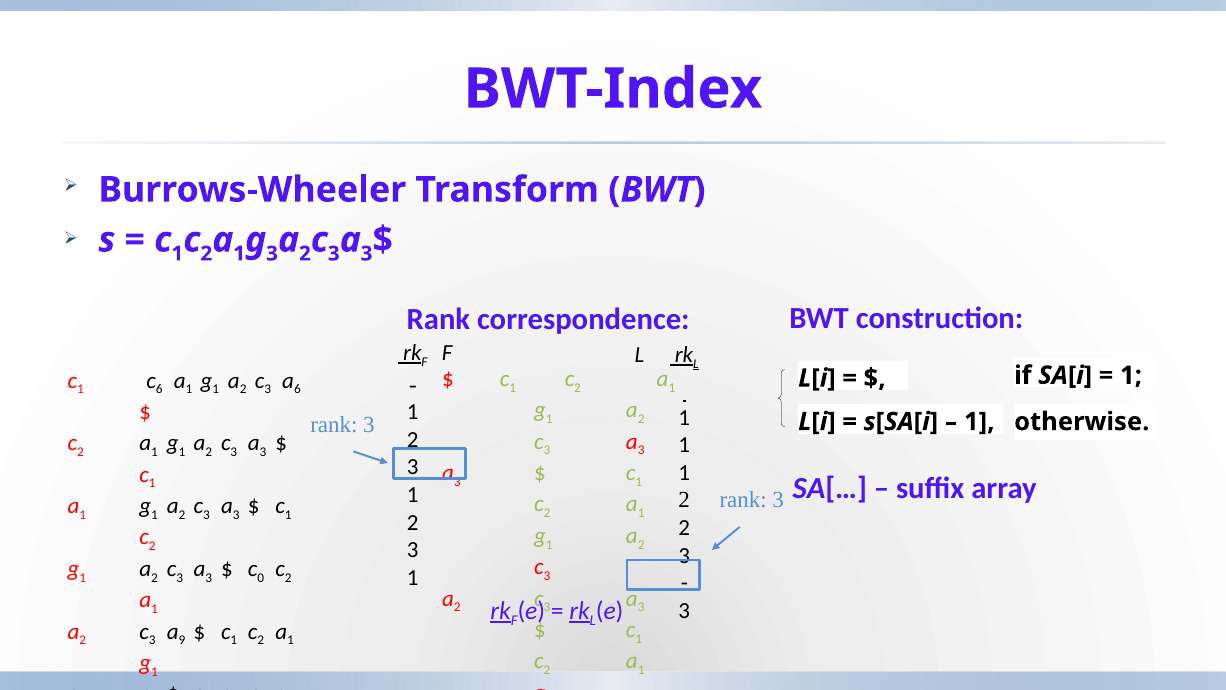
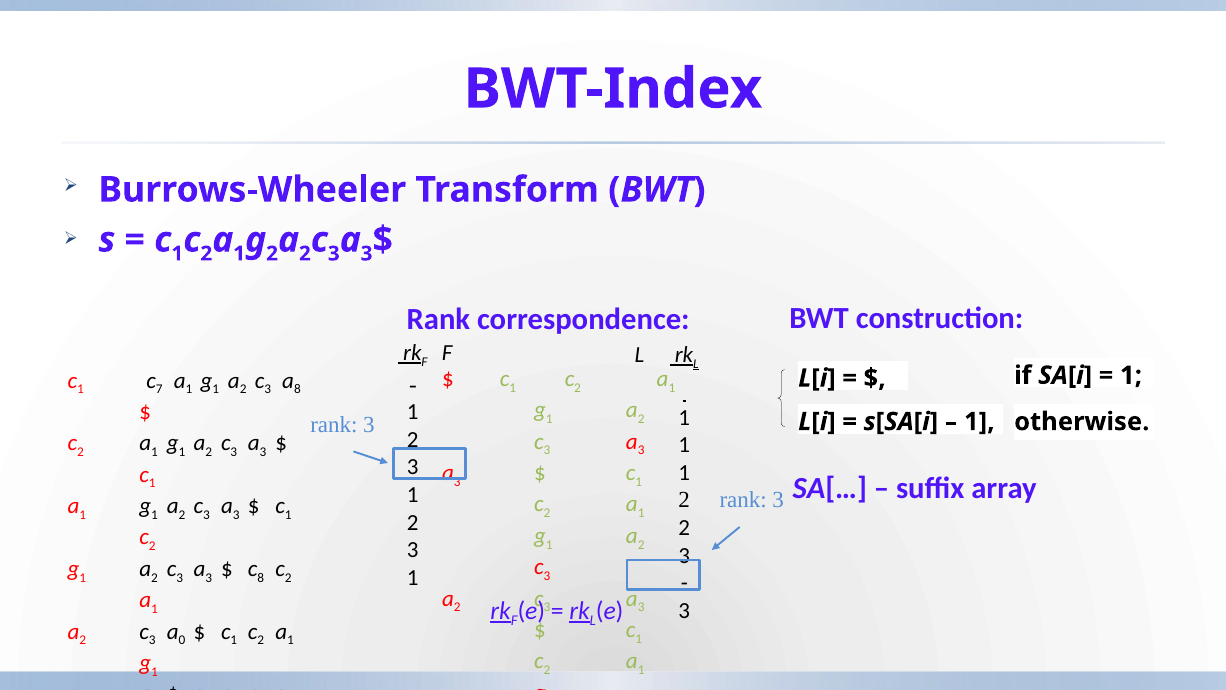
3: 3 -> 2 (272, 254)
6: 6 -> 7 (159, 389)
6: 6 -> 8 (297, 389)
0: 0 -> 8 (261, 577)
9: 9 -> 0 (182, 640)
